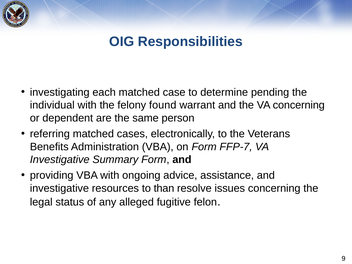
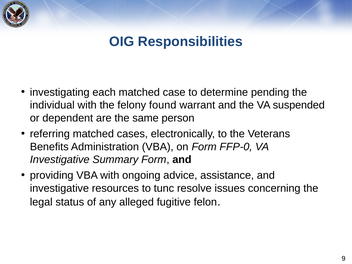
VA concerning: concerning -> suspended (299, 105)
FFP-7: FFP-7 -> FFP-0 (236, 147)
than: than -> tunc (164, 188)
